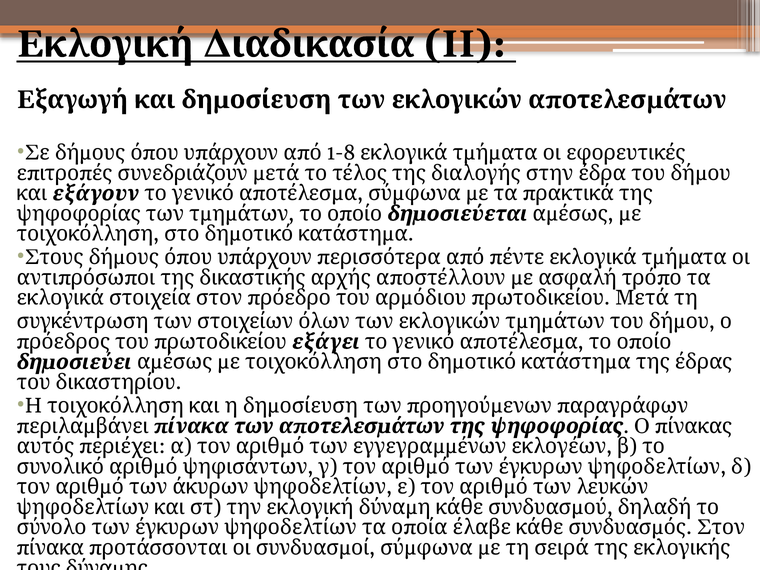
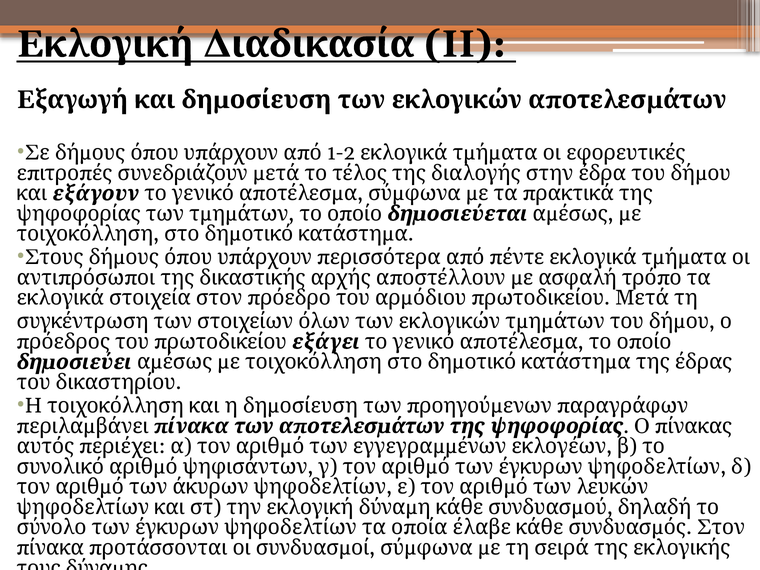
1-8: 1-8 -> 1-2 (341, 153)
